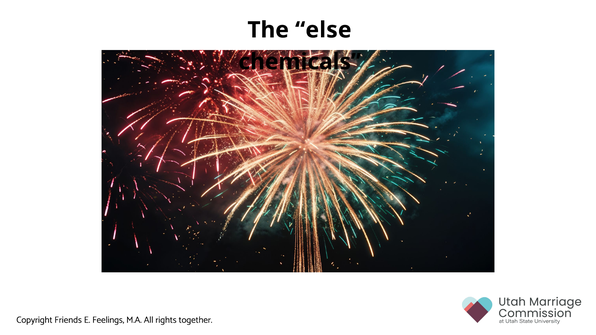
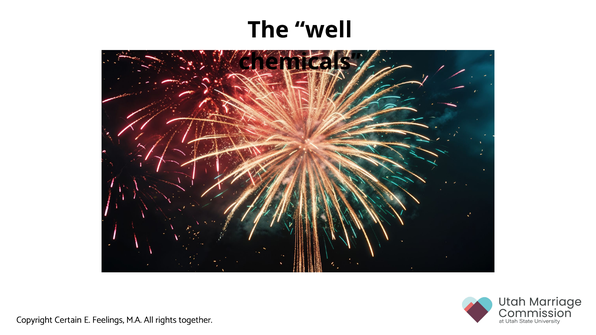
else: else -> well (323, 30)
Friends: Friends -> Certain (68, 320)
